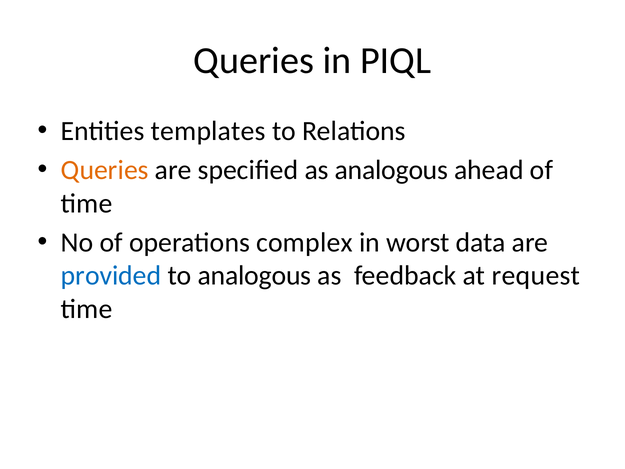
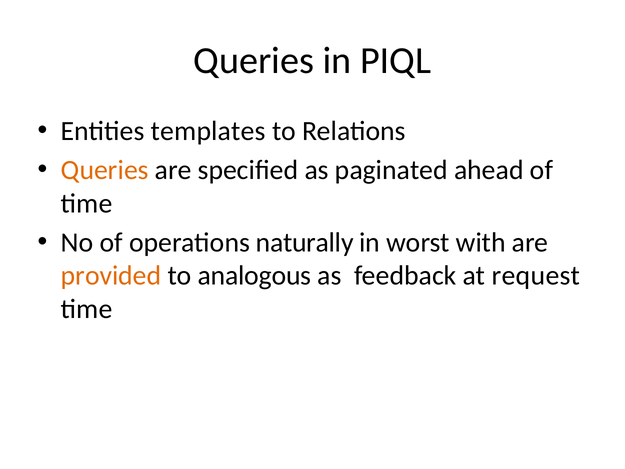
as analogous: analogous -> paginated (391, 170)
complex: complex -> naturally (305, 242)
data: data -> with (481, 242)
provided colour: blue -> orange (111, 276)
